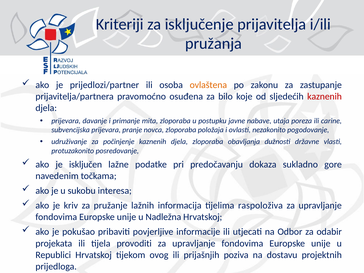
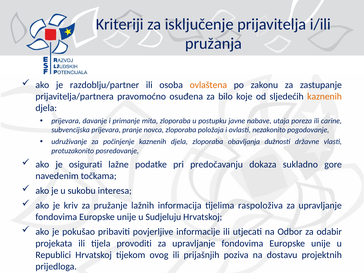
prijedlozi/partner: prijedlozi/partner -> razdoblju/partner (105, 85)
kaznenih colour: red -> orange (325, 97)
isključen: isključen -> osigurati (86, 164)
Nadležna: Nadležna -> Sudjeluju (163, 217)
